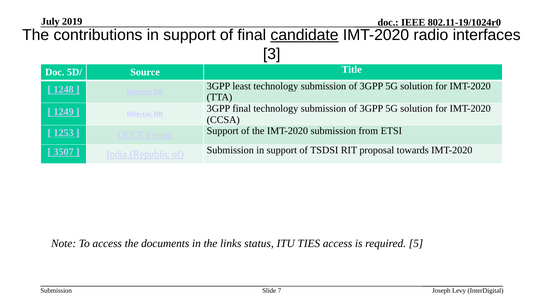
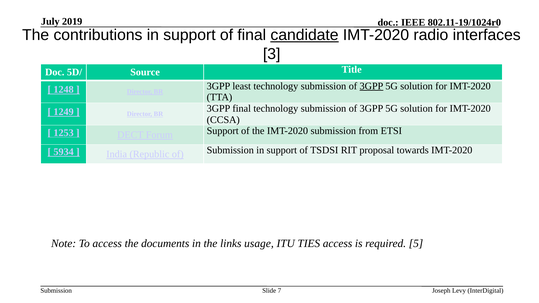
3GPP underline: none -> present (371, 86)
3507: 3507 -> 5934 (64, 152)
status: status -> usage (259, 244)
